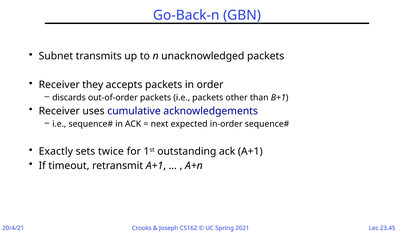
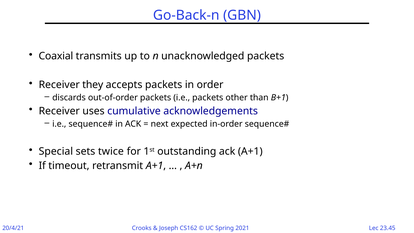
Subnet: Subnet -> Coaxial (56, 56)
Exactly: Exactly -> Special (56, 151)
